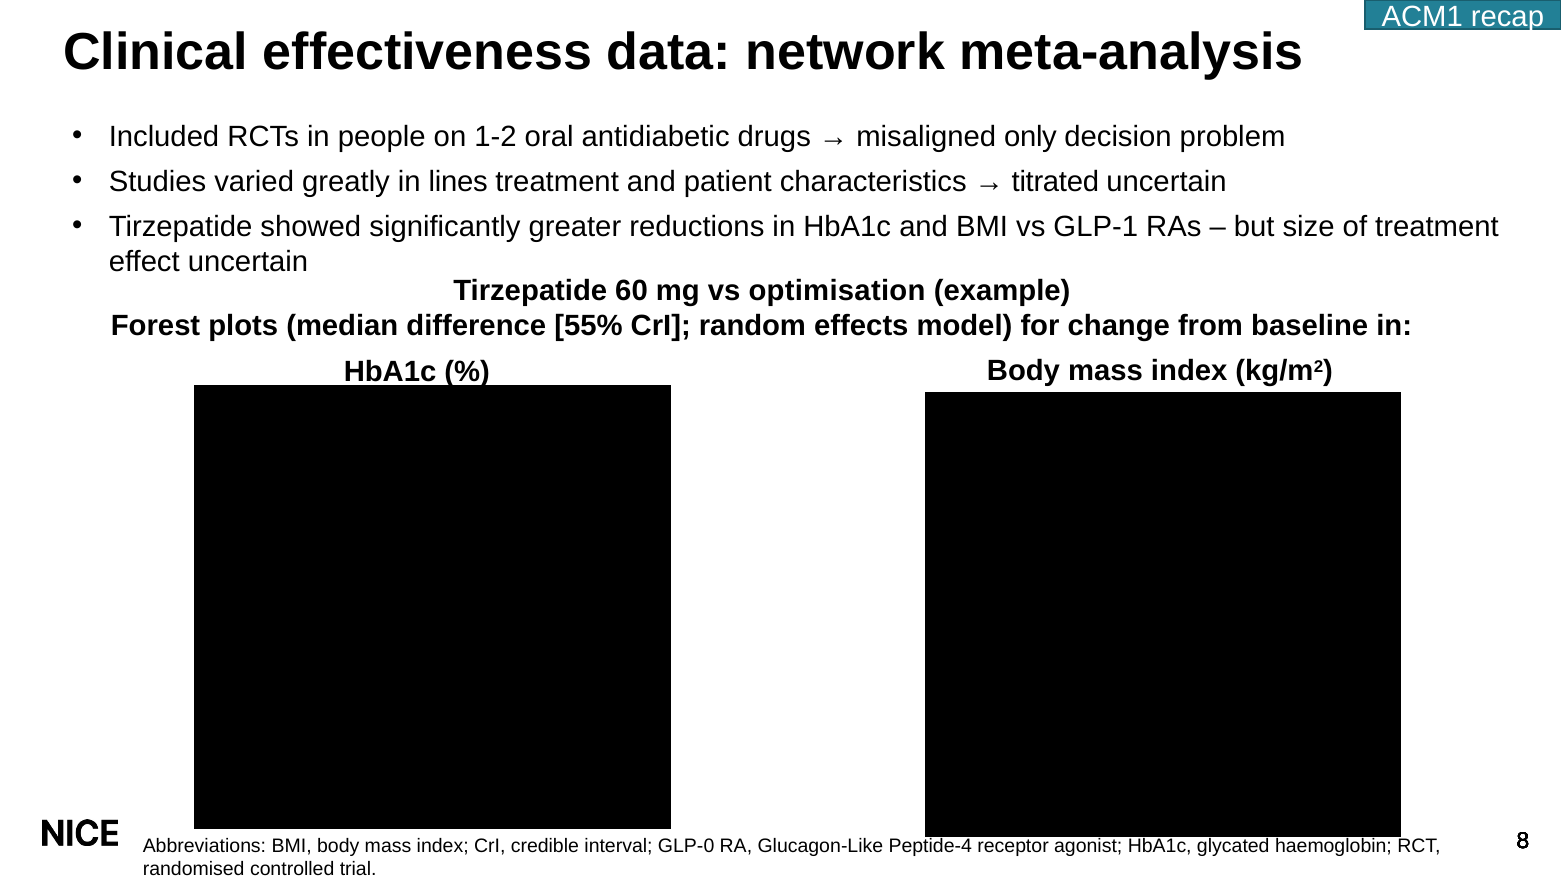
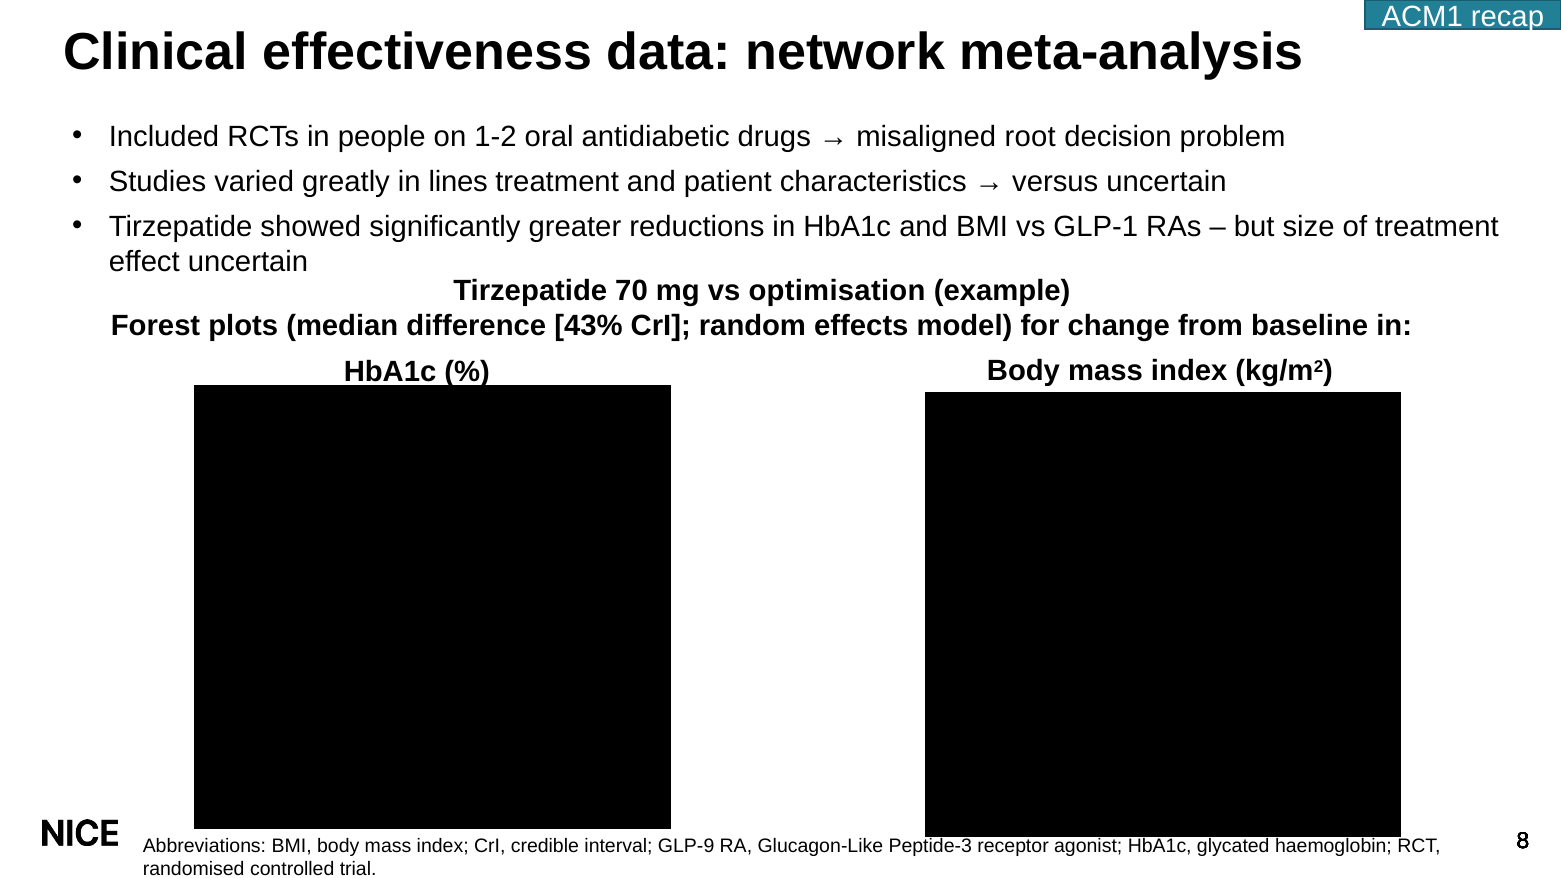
only: only -> root (1030, 137)
titrated: titrated -> versus (1055, 182)
60: 60 -> 70 (632, 291)
55%: 55% -> 43% (588, 326)
GLP-0: GLP-0 -> GLP-9 (686, 846)
Peptide-4: Peptide-4 -> Peptide-3 (930, 846)
